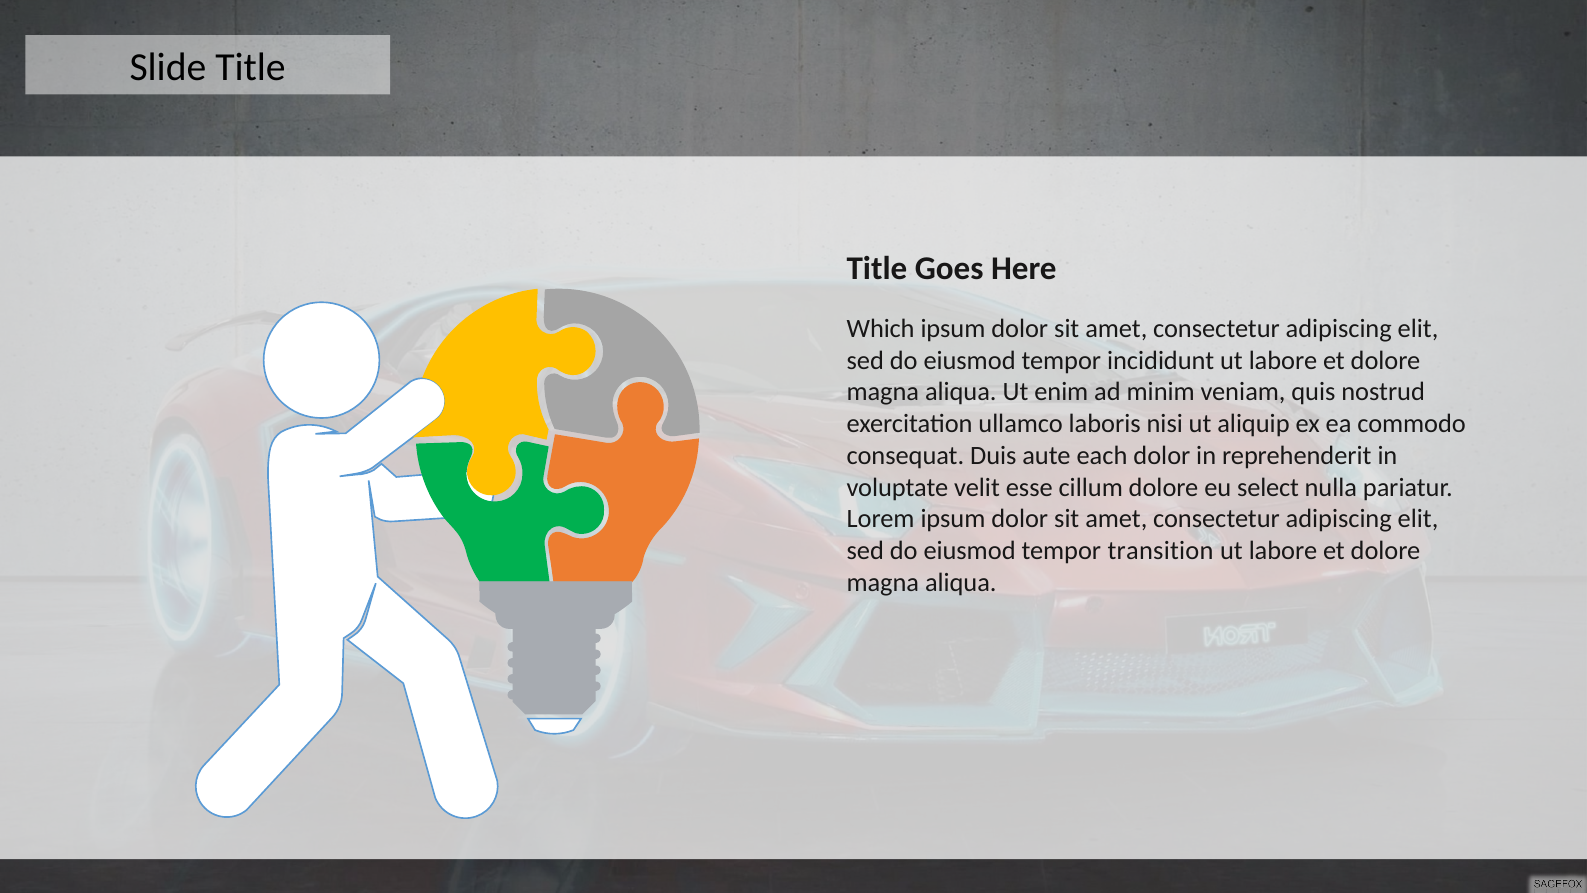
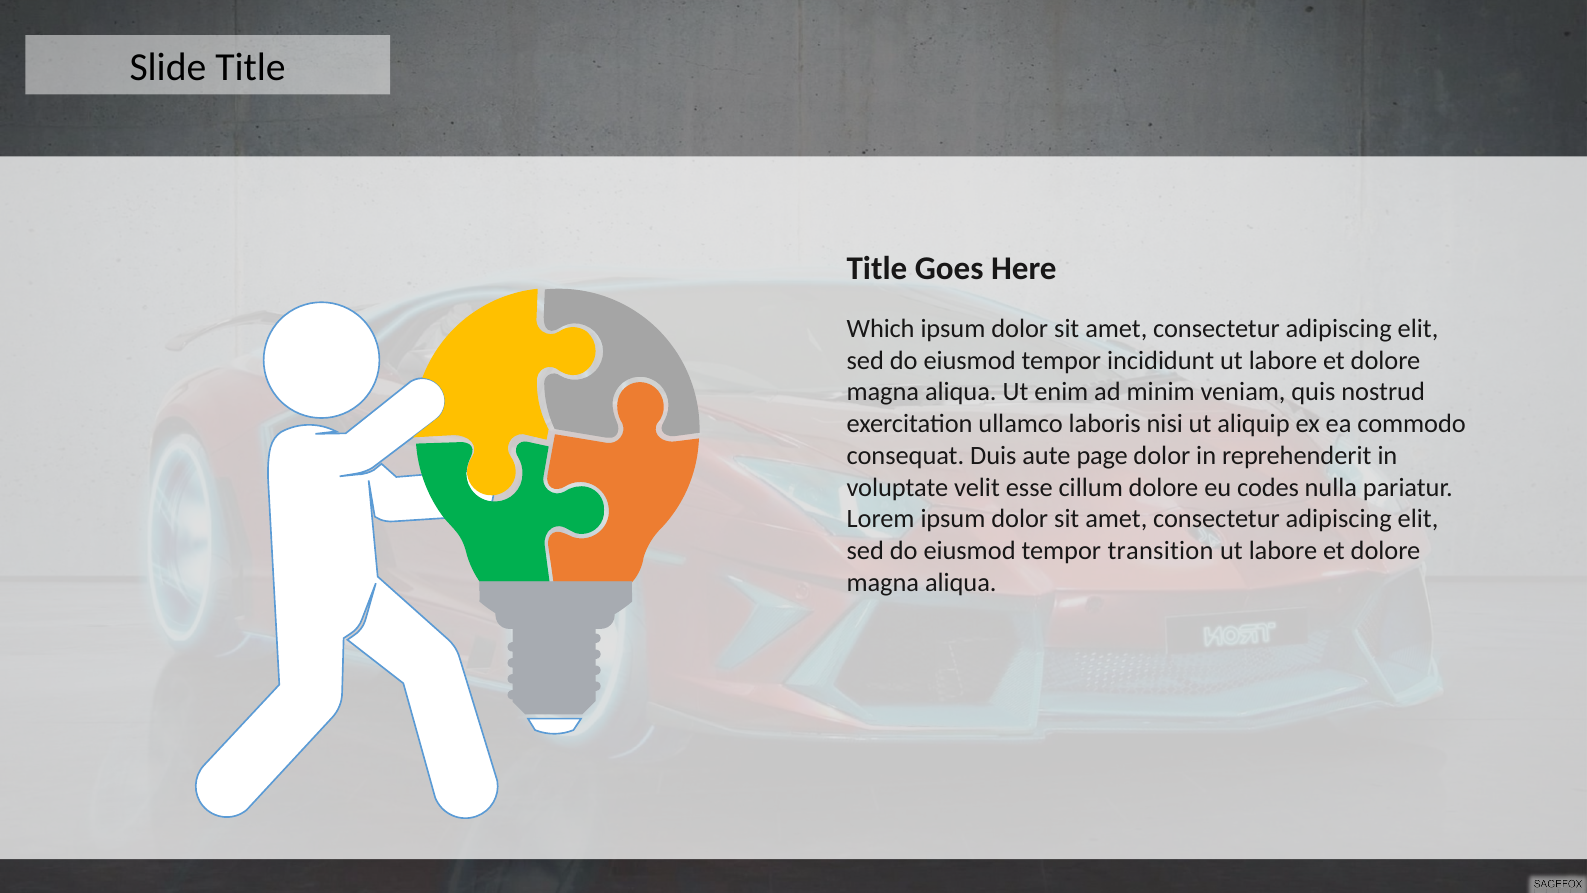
each: each -> page (1102, 456)
select: select -> codes (1268, 487)
